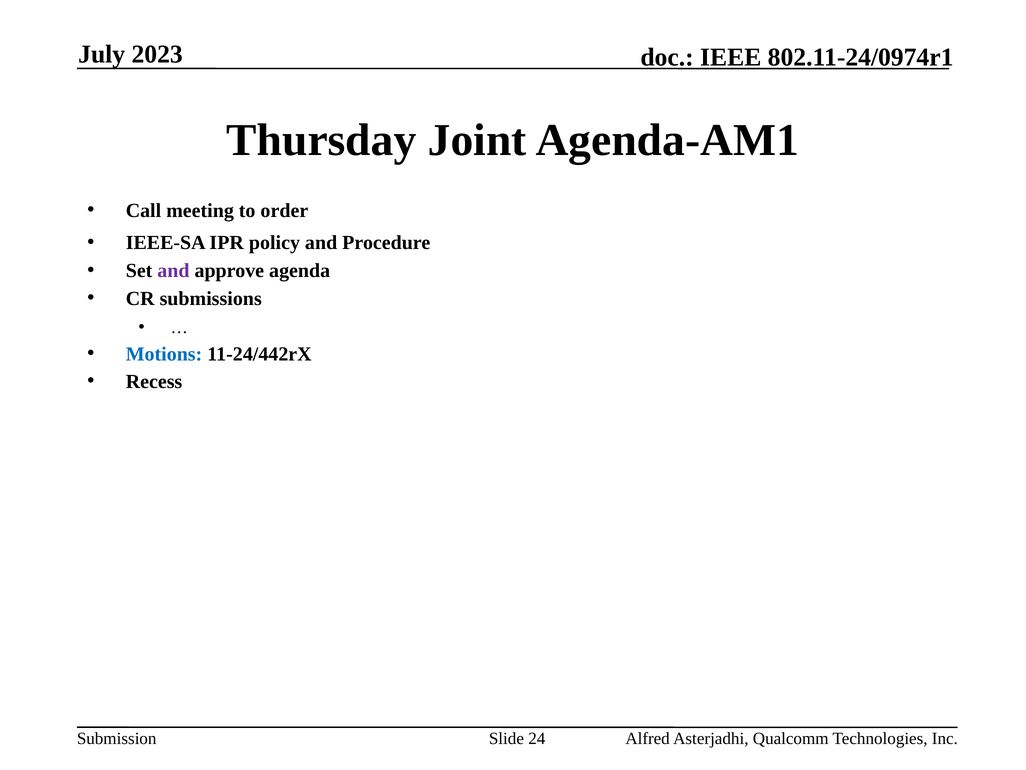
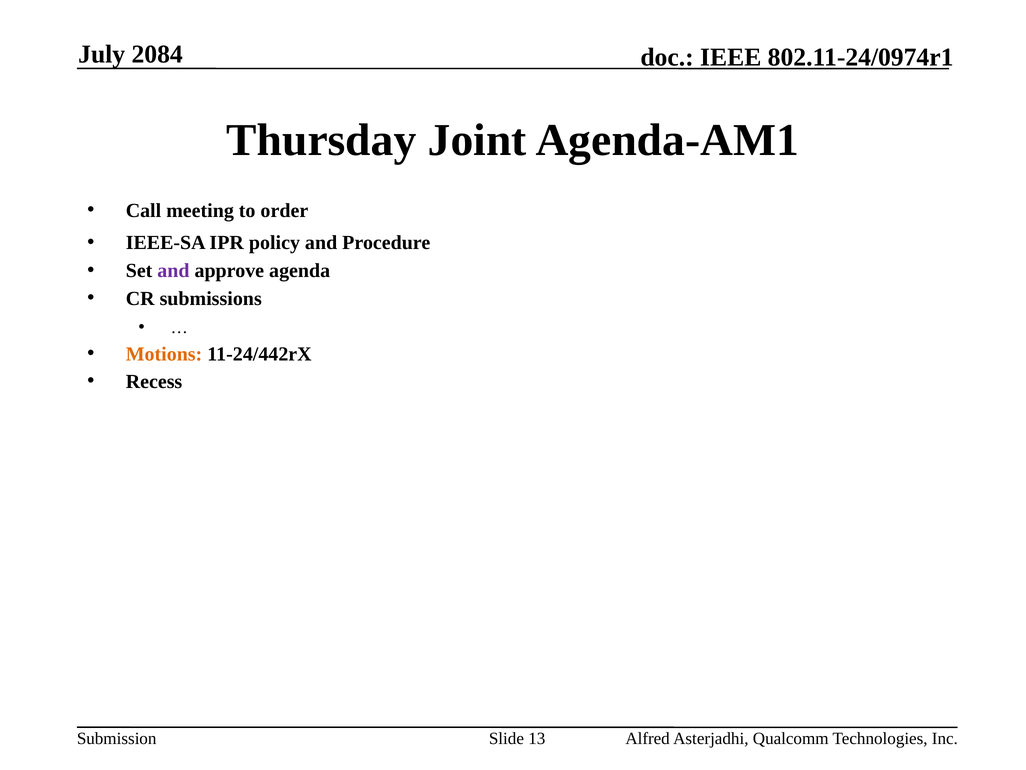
2023: 2023 -> 2084 (157, 54)
Motions colour: blue -> orange (164, 354)
24: 24 -> 13 (537, 738)
